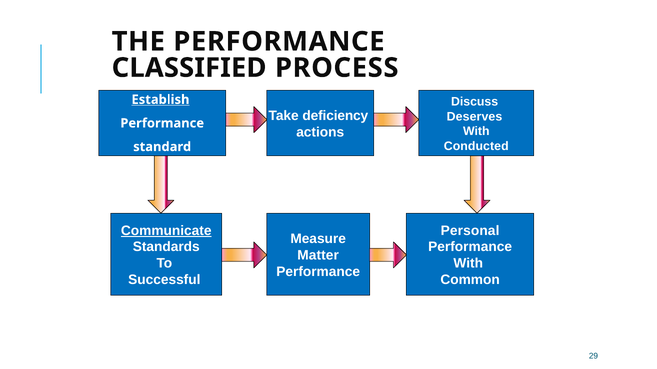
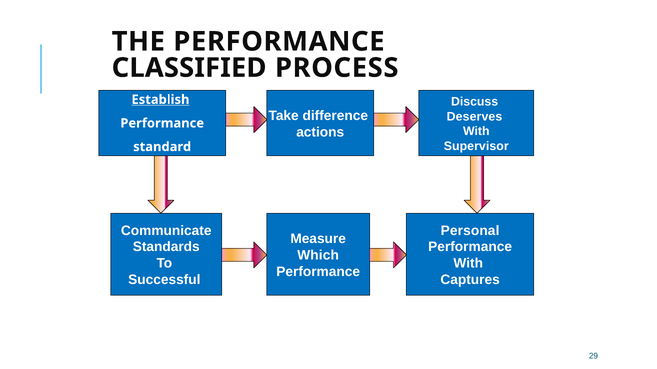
deficiency: deficiency -> difference (335, 116)
Conducted: Conducted -> Supervisor (476, 146)
Communicate underline: present -> none (166, 231)
Matter: Matter -> Which (318, 256)
Common: Common -> Captures (470, 280)
